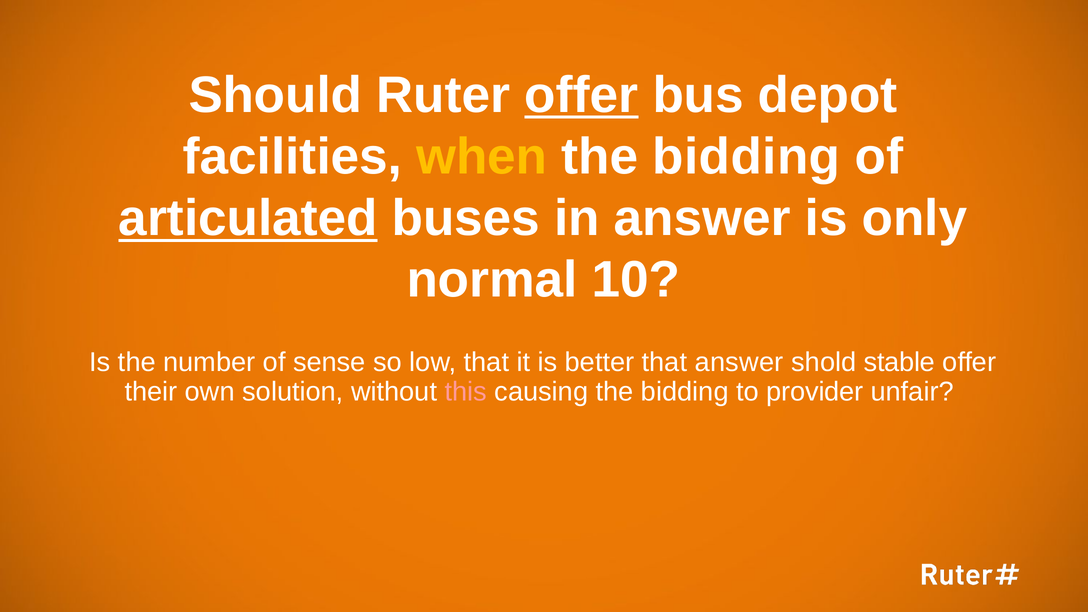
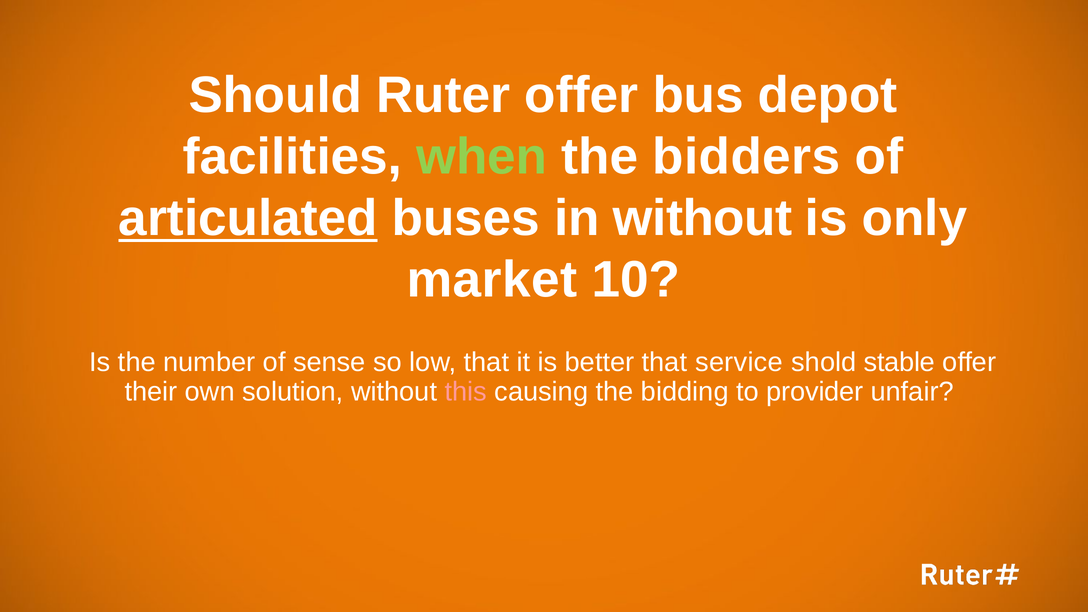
offer underline: present -> none (581, 95)
when colour: yellow -> light green (482, 157)
bidding: bidding -> bidders (746, 157)
in answer: answer -> without (703, 218)
normal: normal -> market (492, 280)
that answer: answer -> service (739, 362)
